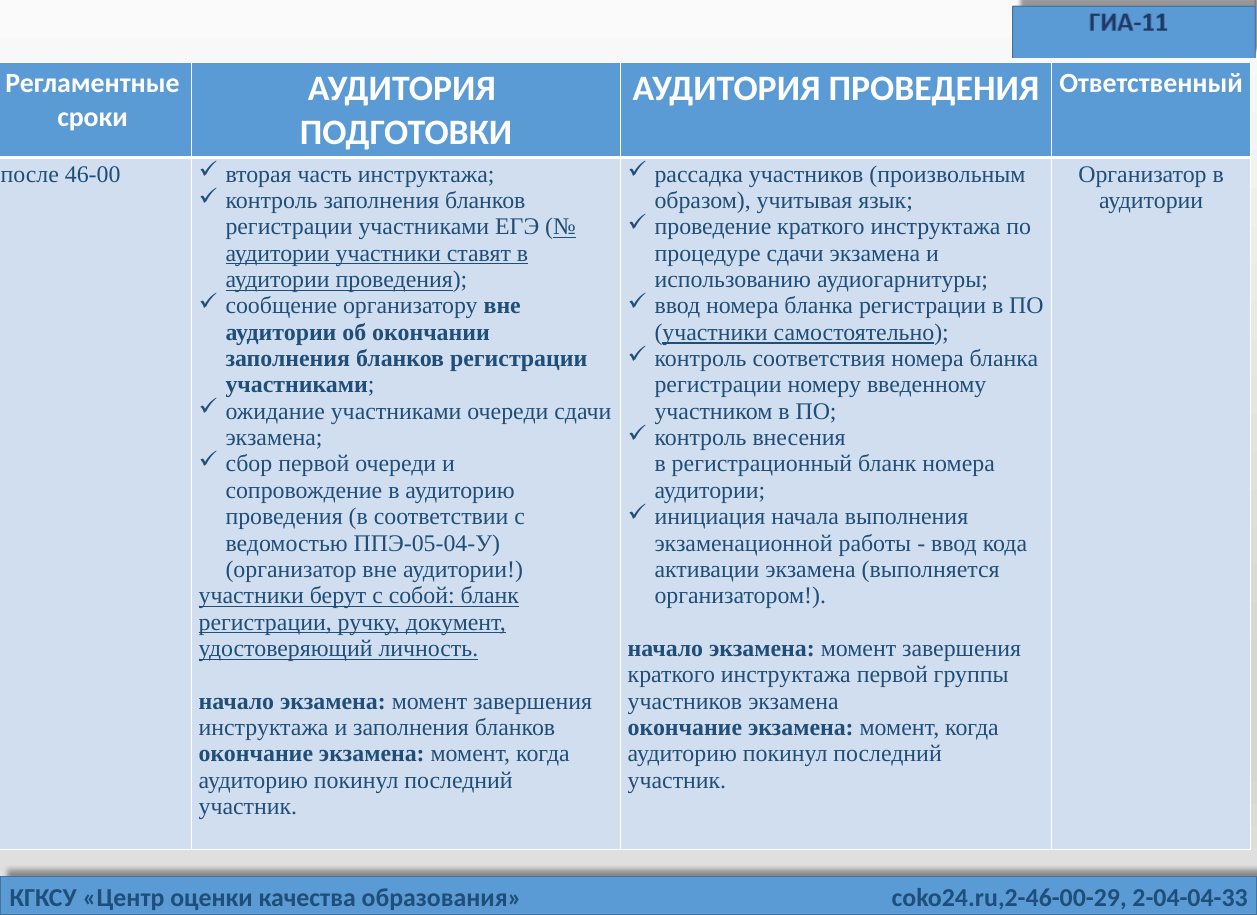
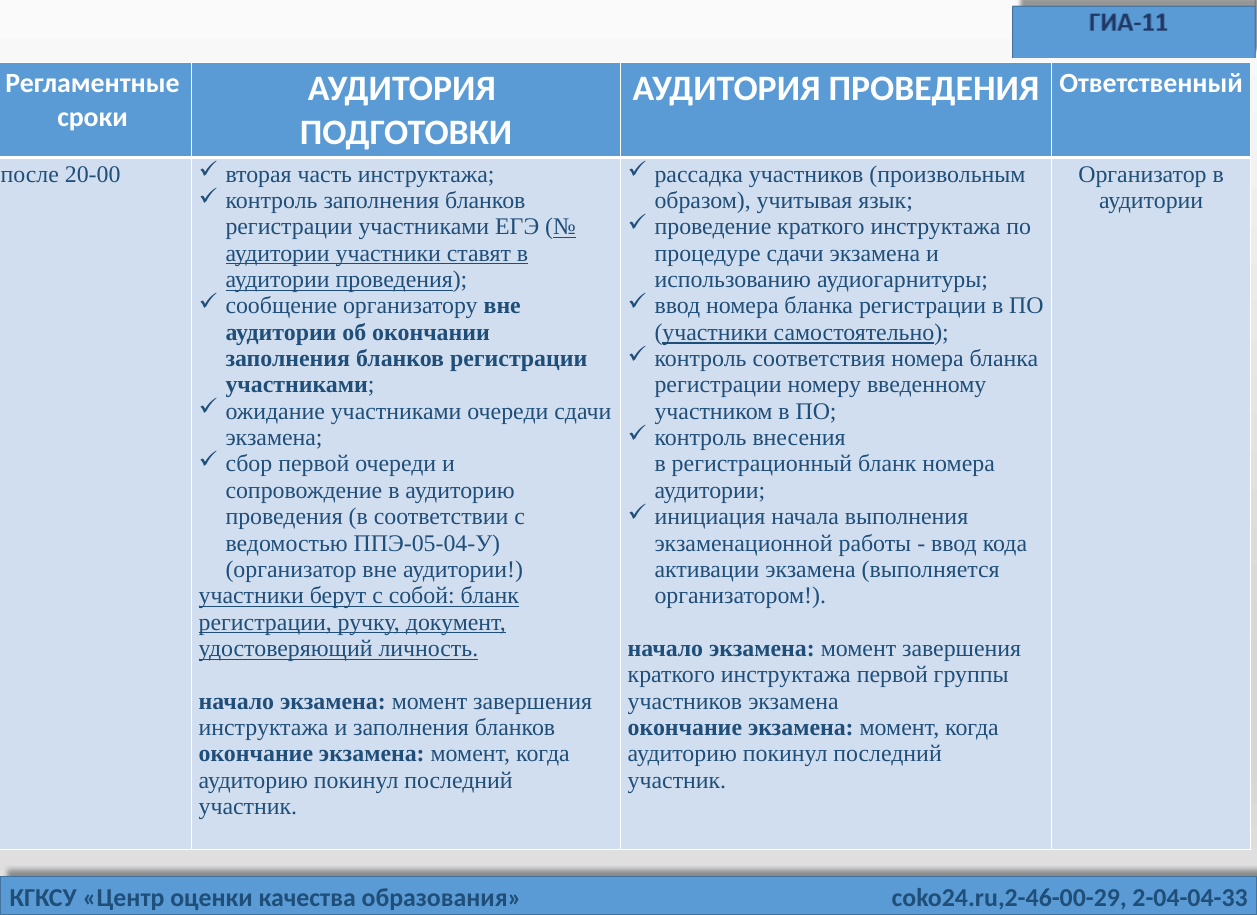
46-00: 46-00 -> 20-00 (93, 174)
